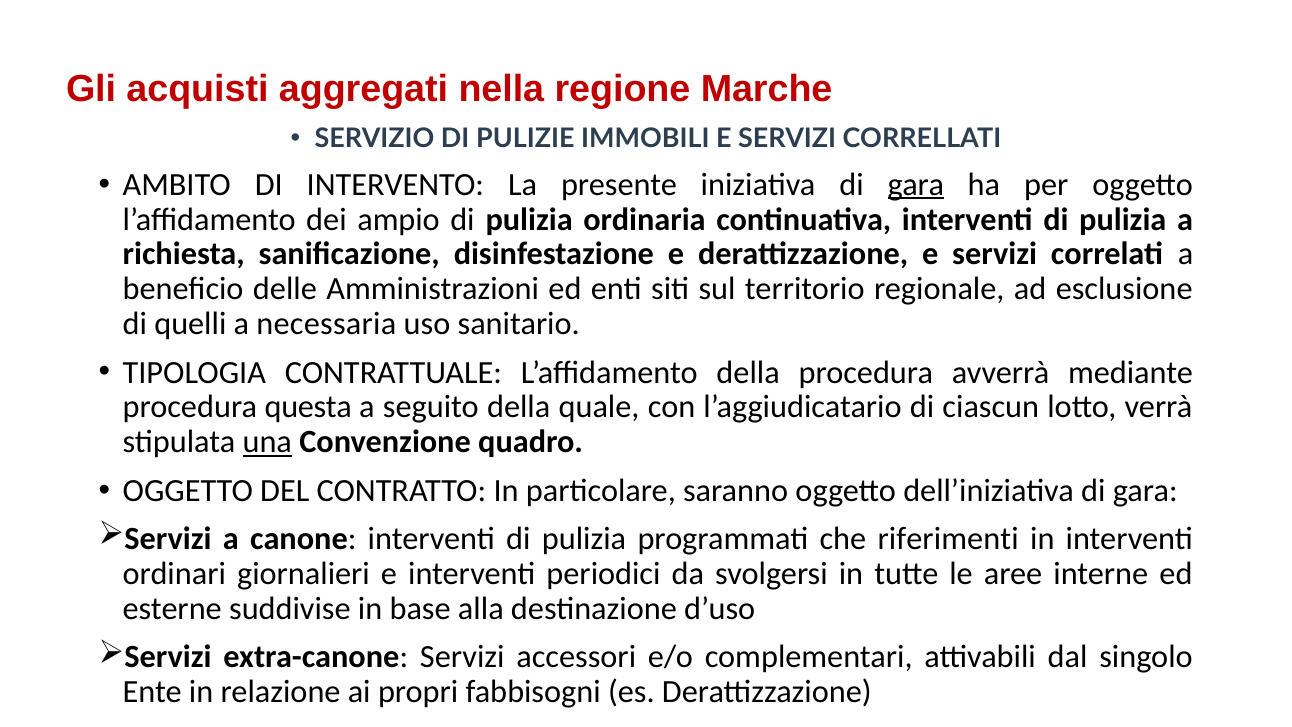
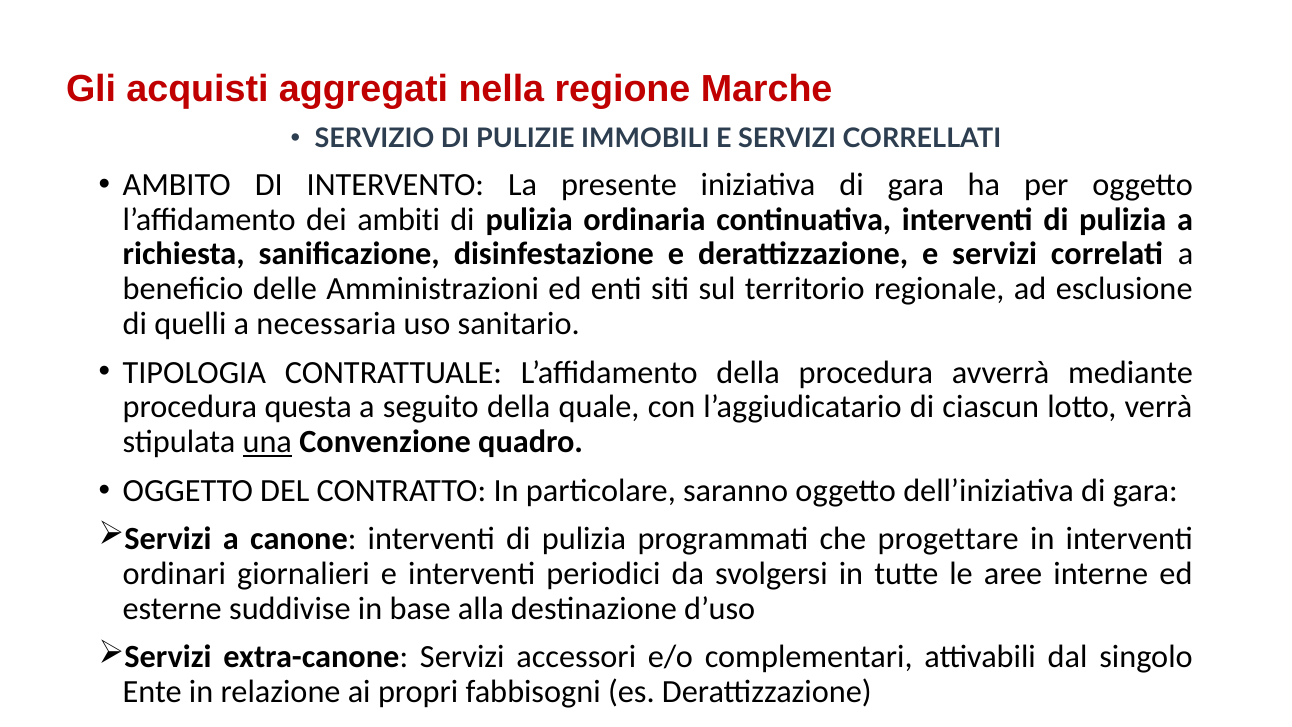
gara underline: present -> none (916, 184)
ampio: ampio -> ambiti (399, 219)
riferimenti: riferimenti -> progettare (948, 539)
